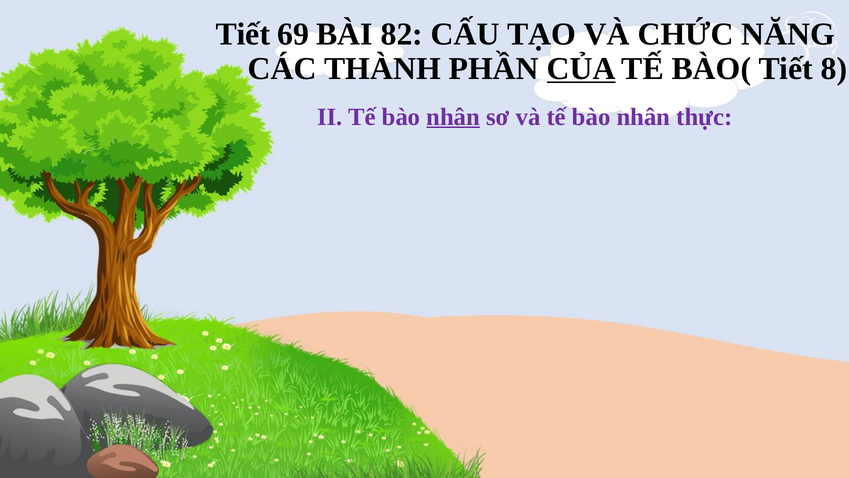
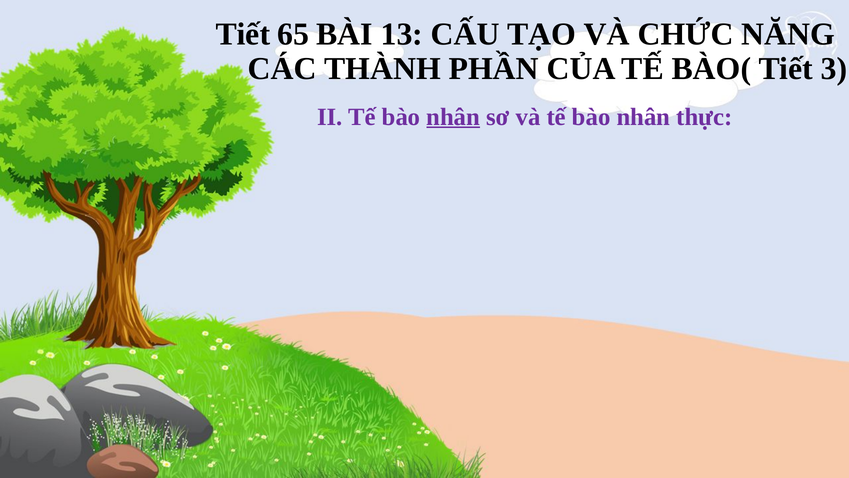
69: 69 -> 65 (293, 34)
82: 82 -> 13 (402, 34)
CỦA underline: present -> none (581, 69)
8: 8 -> 3 (834, 69)
